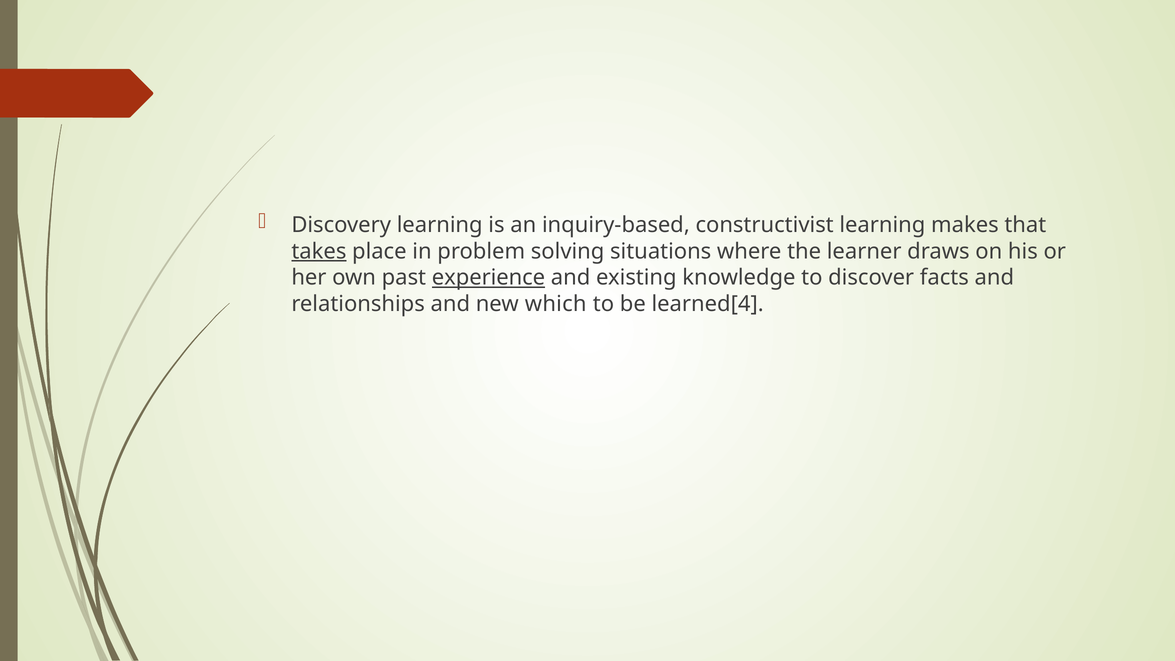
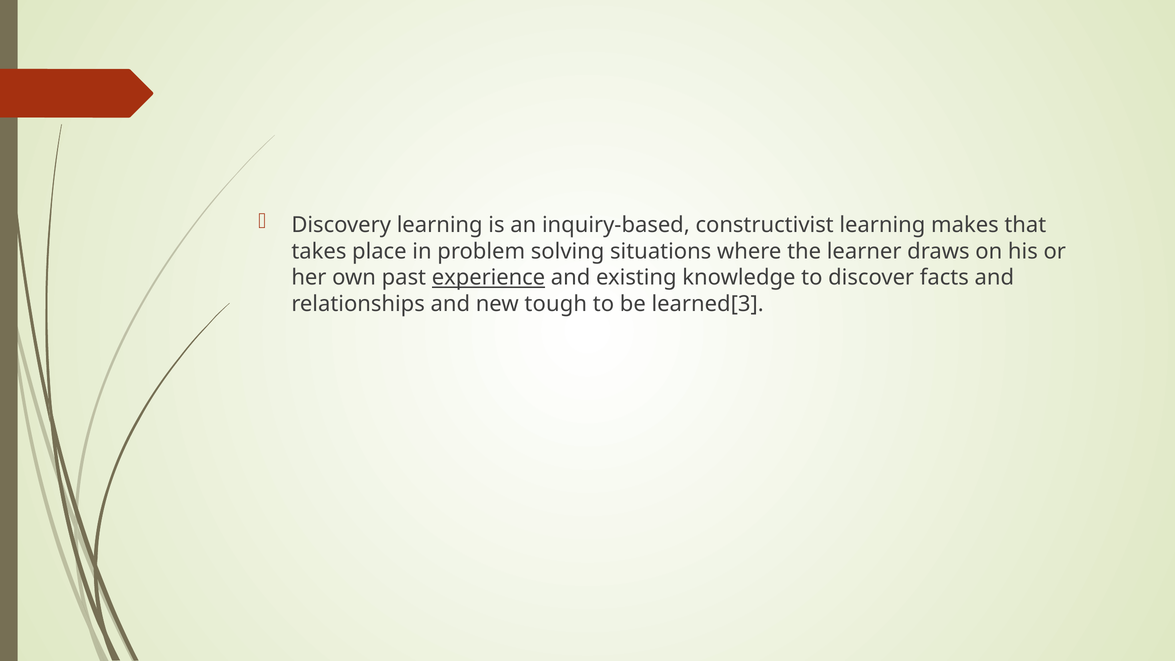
takes underline: present -> none (319, 251)
which: which -> tough (556, 304)
learned[4: learned[4 -> learned[3 (708, 304)
